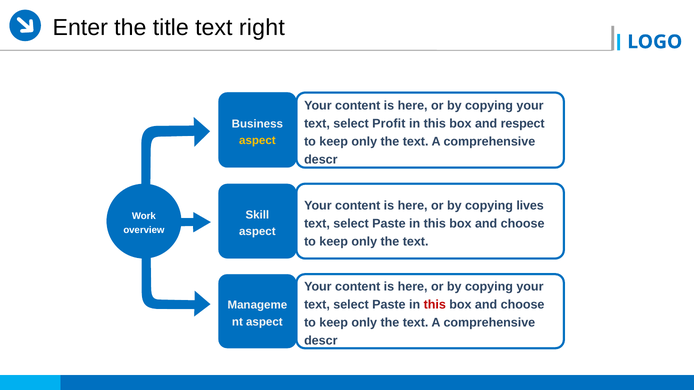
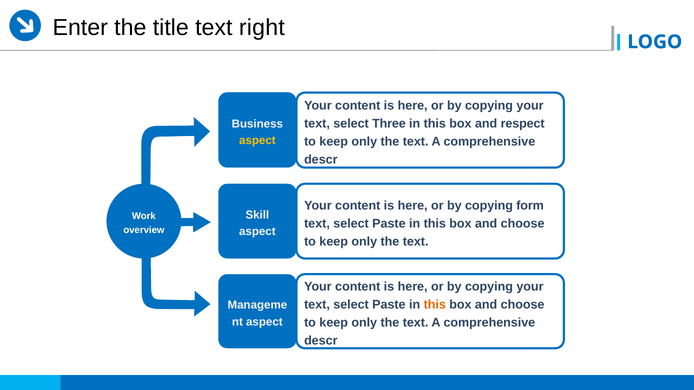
Profit: Profit -> Three (389, 124)
lives: lives -> form (530, 206)
this colour: red -> orange (435, 305)
